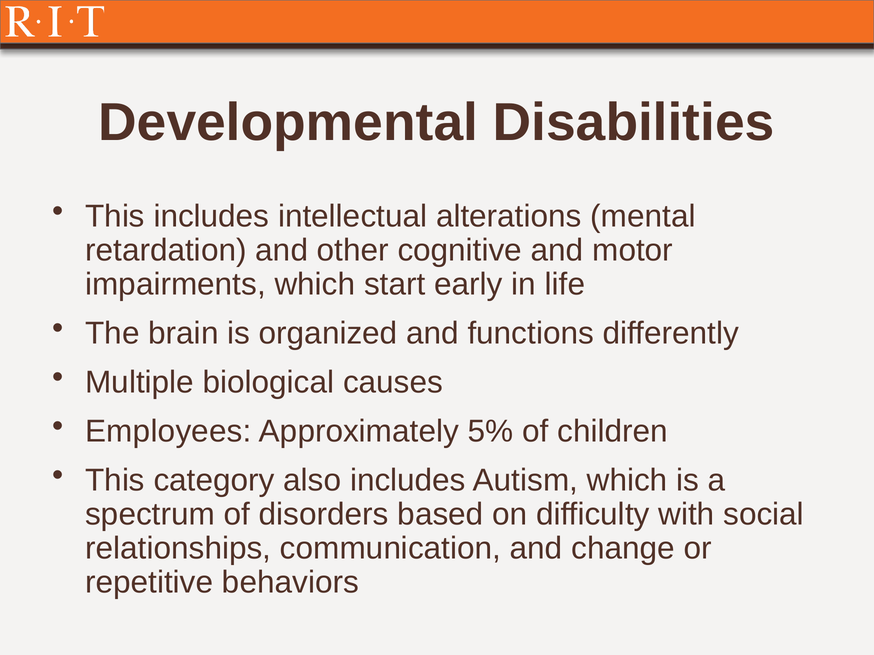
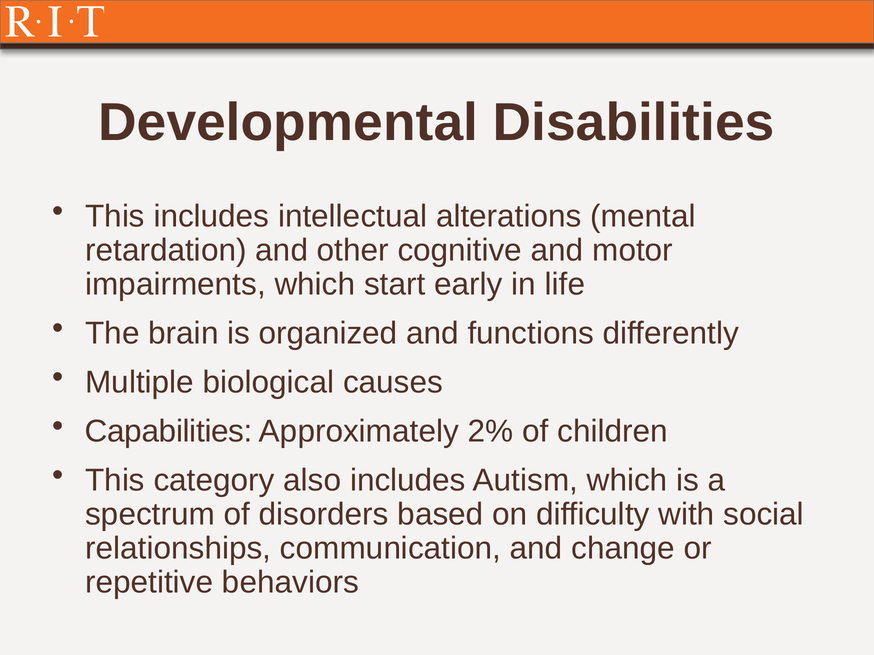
Employees: Employees -> Capabilities (169, 432)
5%: 5% -> 2% (491, 432)
